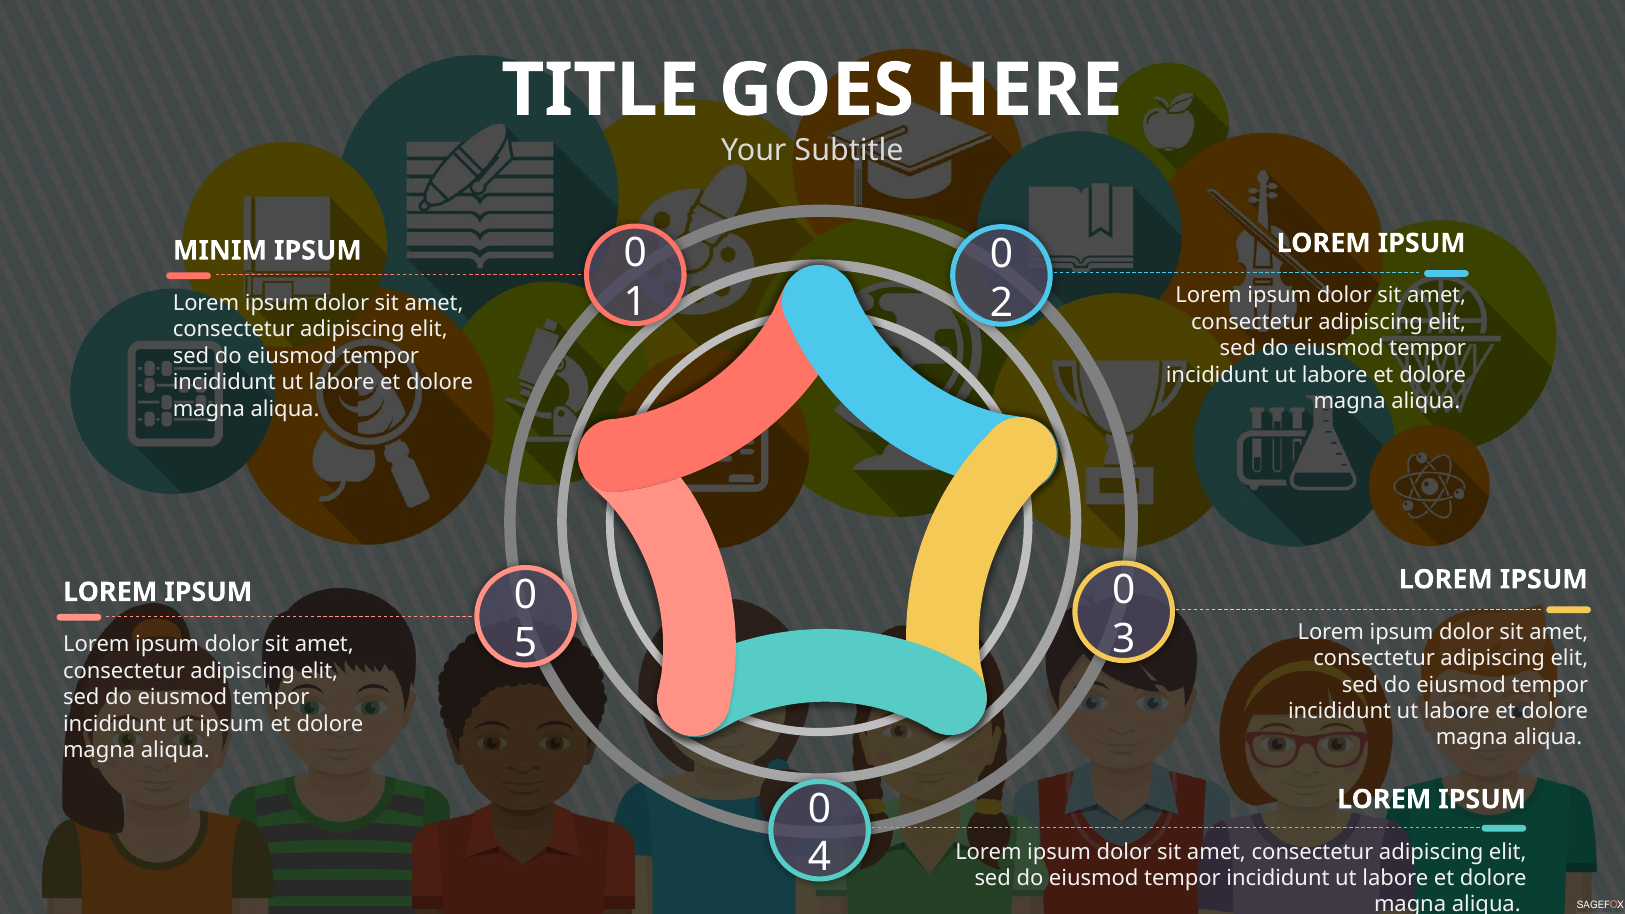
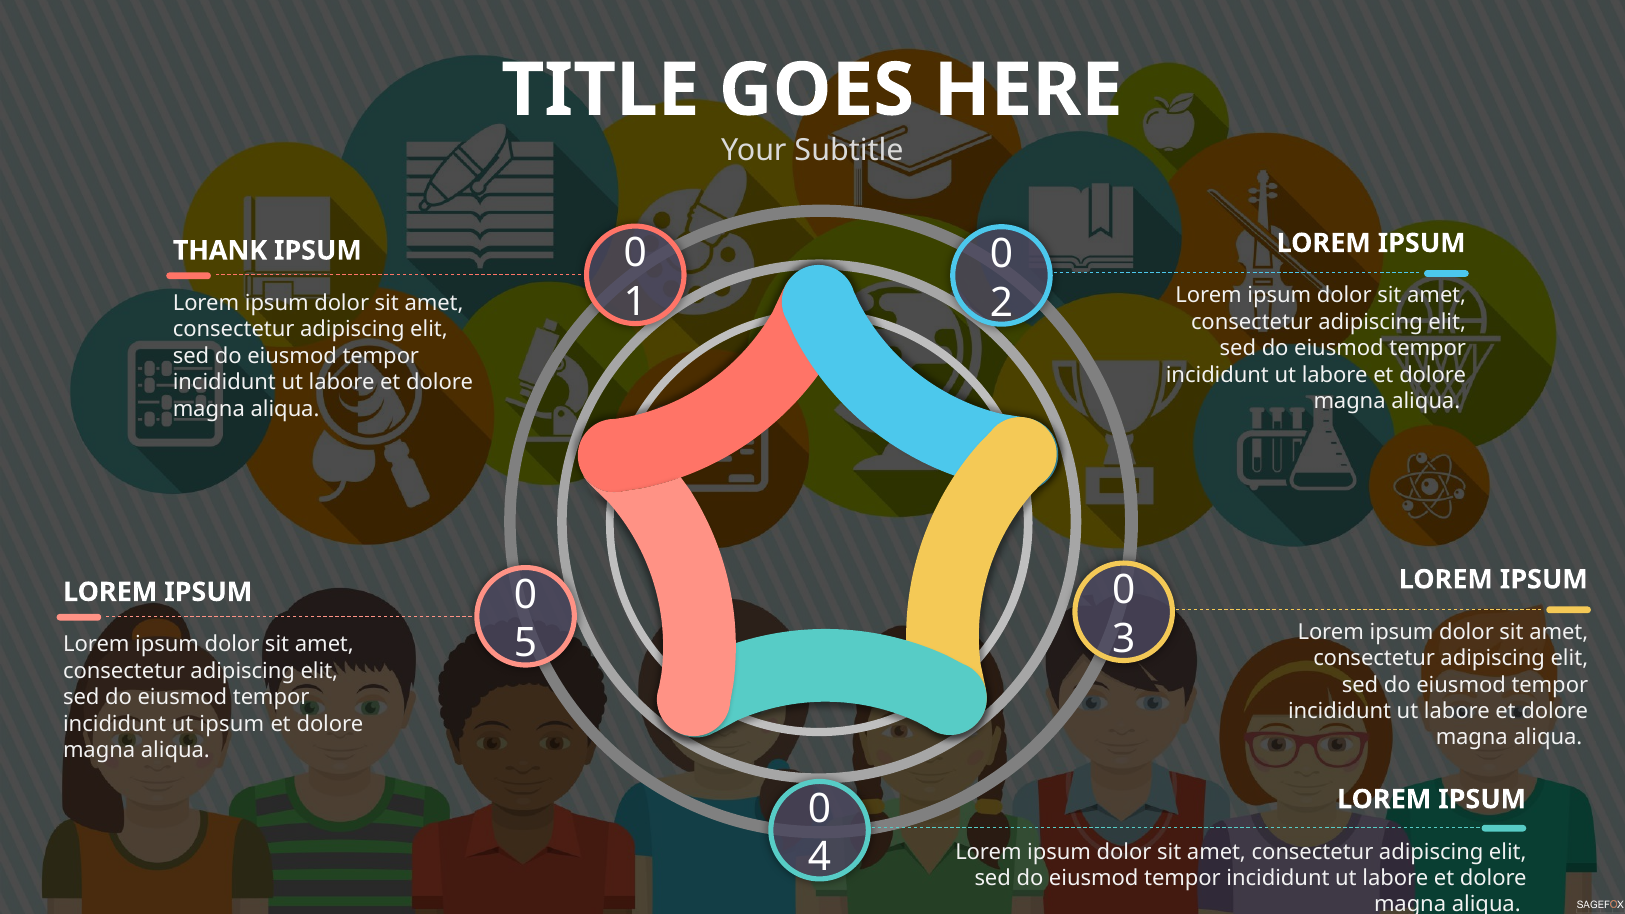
MINIM: MINIM -> THANK (220, 251)
